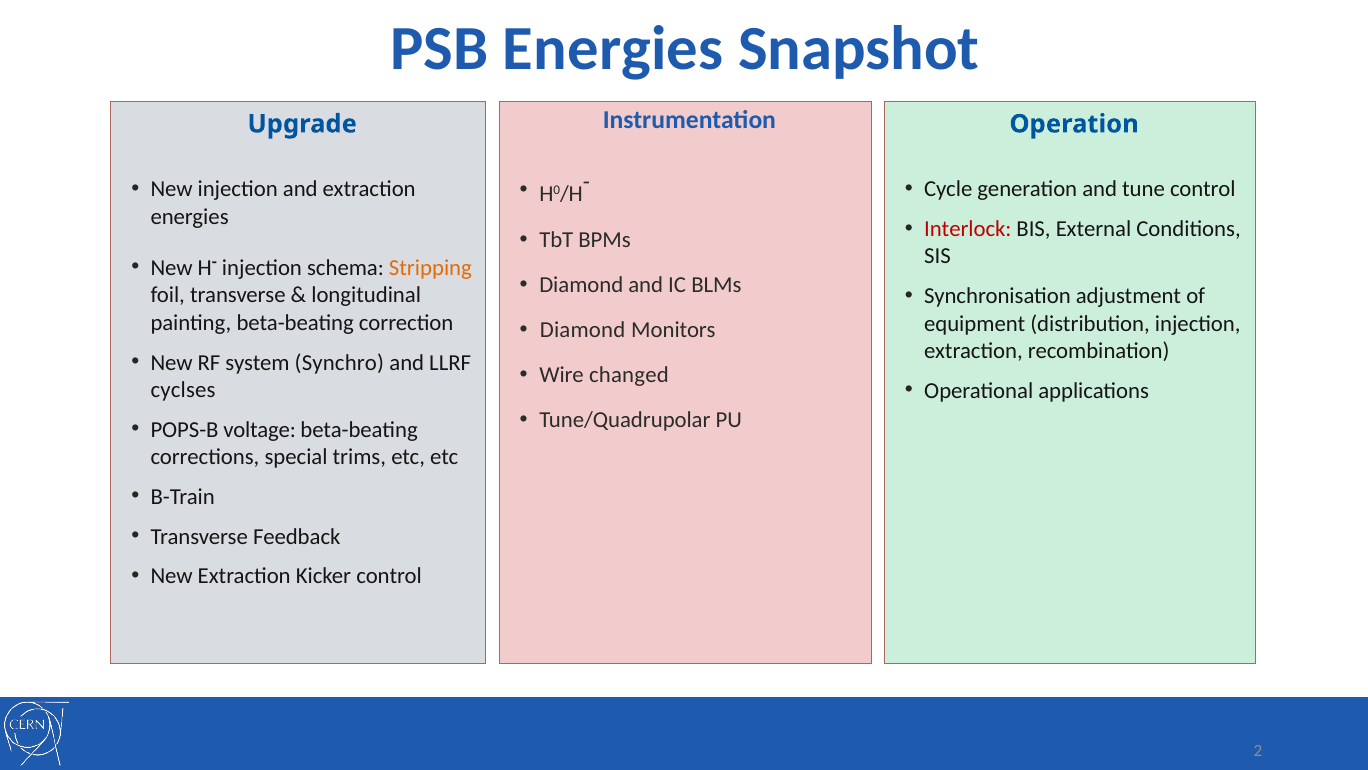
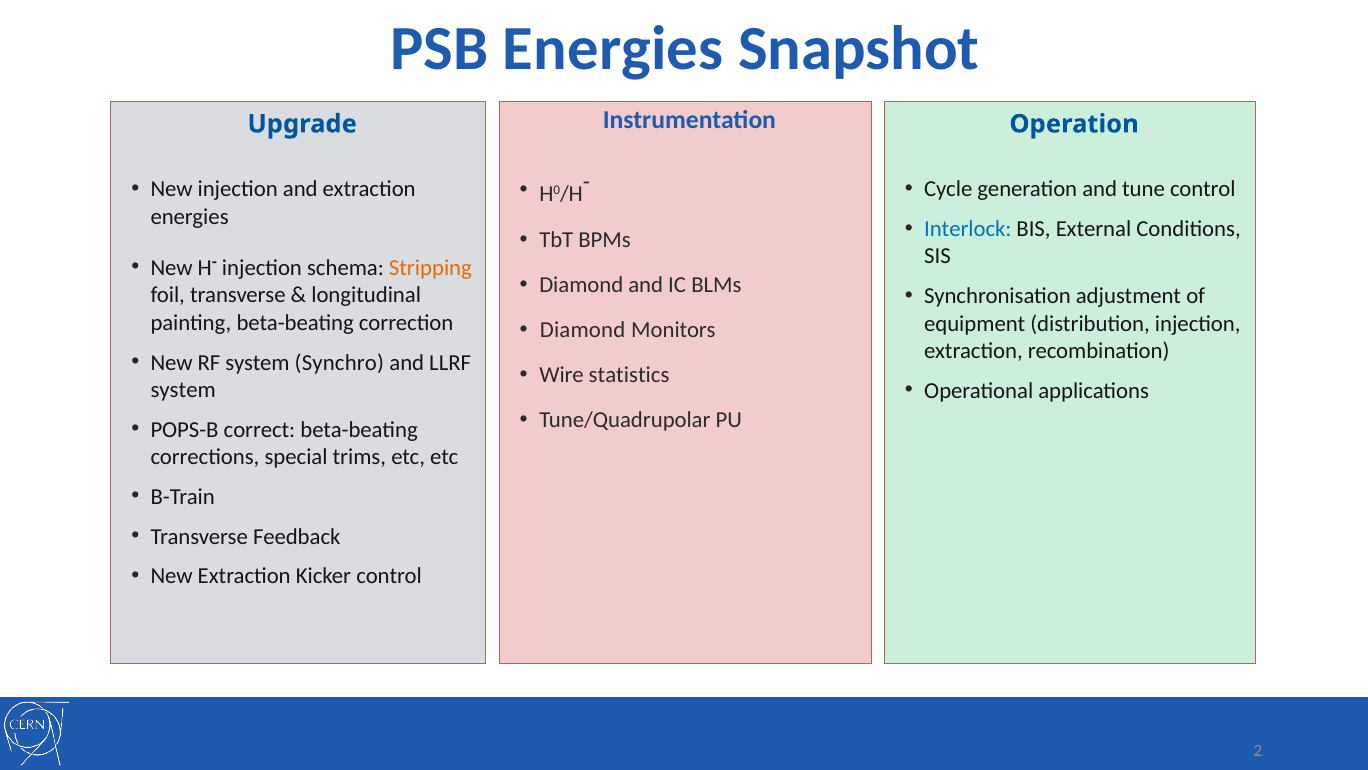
Interlock colour: red -> blue (968, 229)
changed: changed -> statistics (629, 375)
cyclses: cyclses -> system (183, 390)
voltage: voltage -> correct (259, 429)
